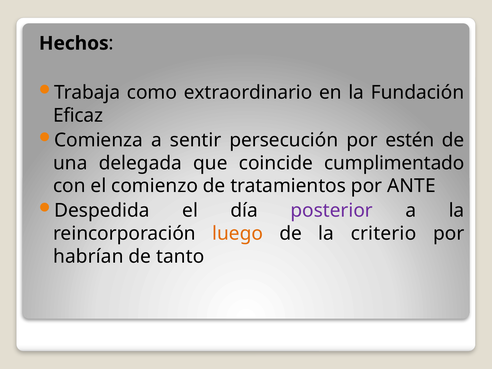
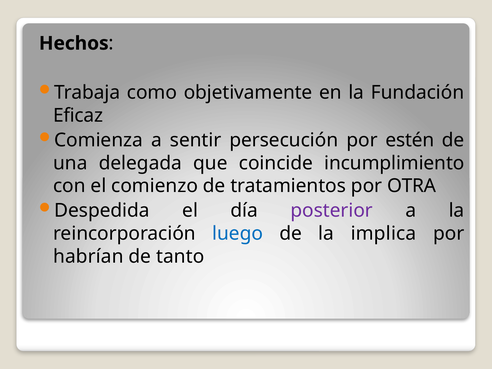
extraordinario: extraordinario -> objetivamente (248, 93)
cumplimentado: cumplimentado -> incumplimiento (394, 163)
ANTE: ANTE -> OTRA (412, 186)
luego colour: orange -> blue (238, 233)
criterio: criterio -> implica (384, 233)
